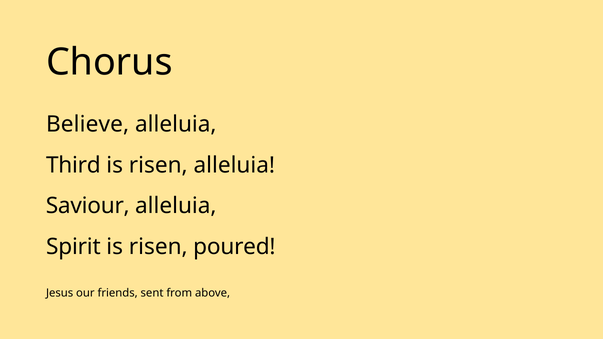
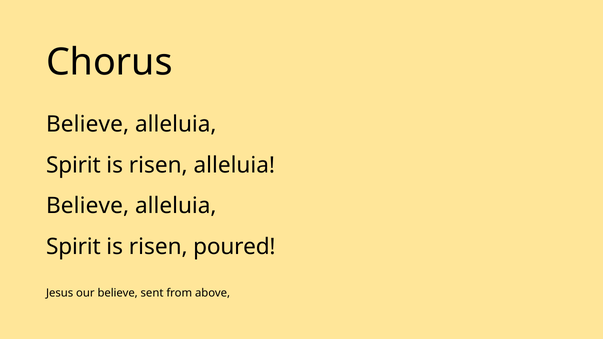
Third: Third -> Spirit (73, 165)
Saviour: Saviour -> Believe (88, 206)
our friends: friends -> believe (118, 293)
